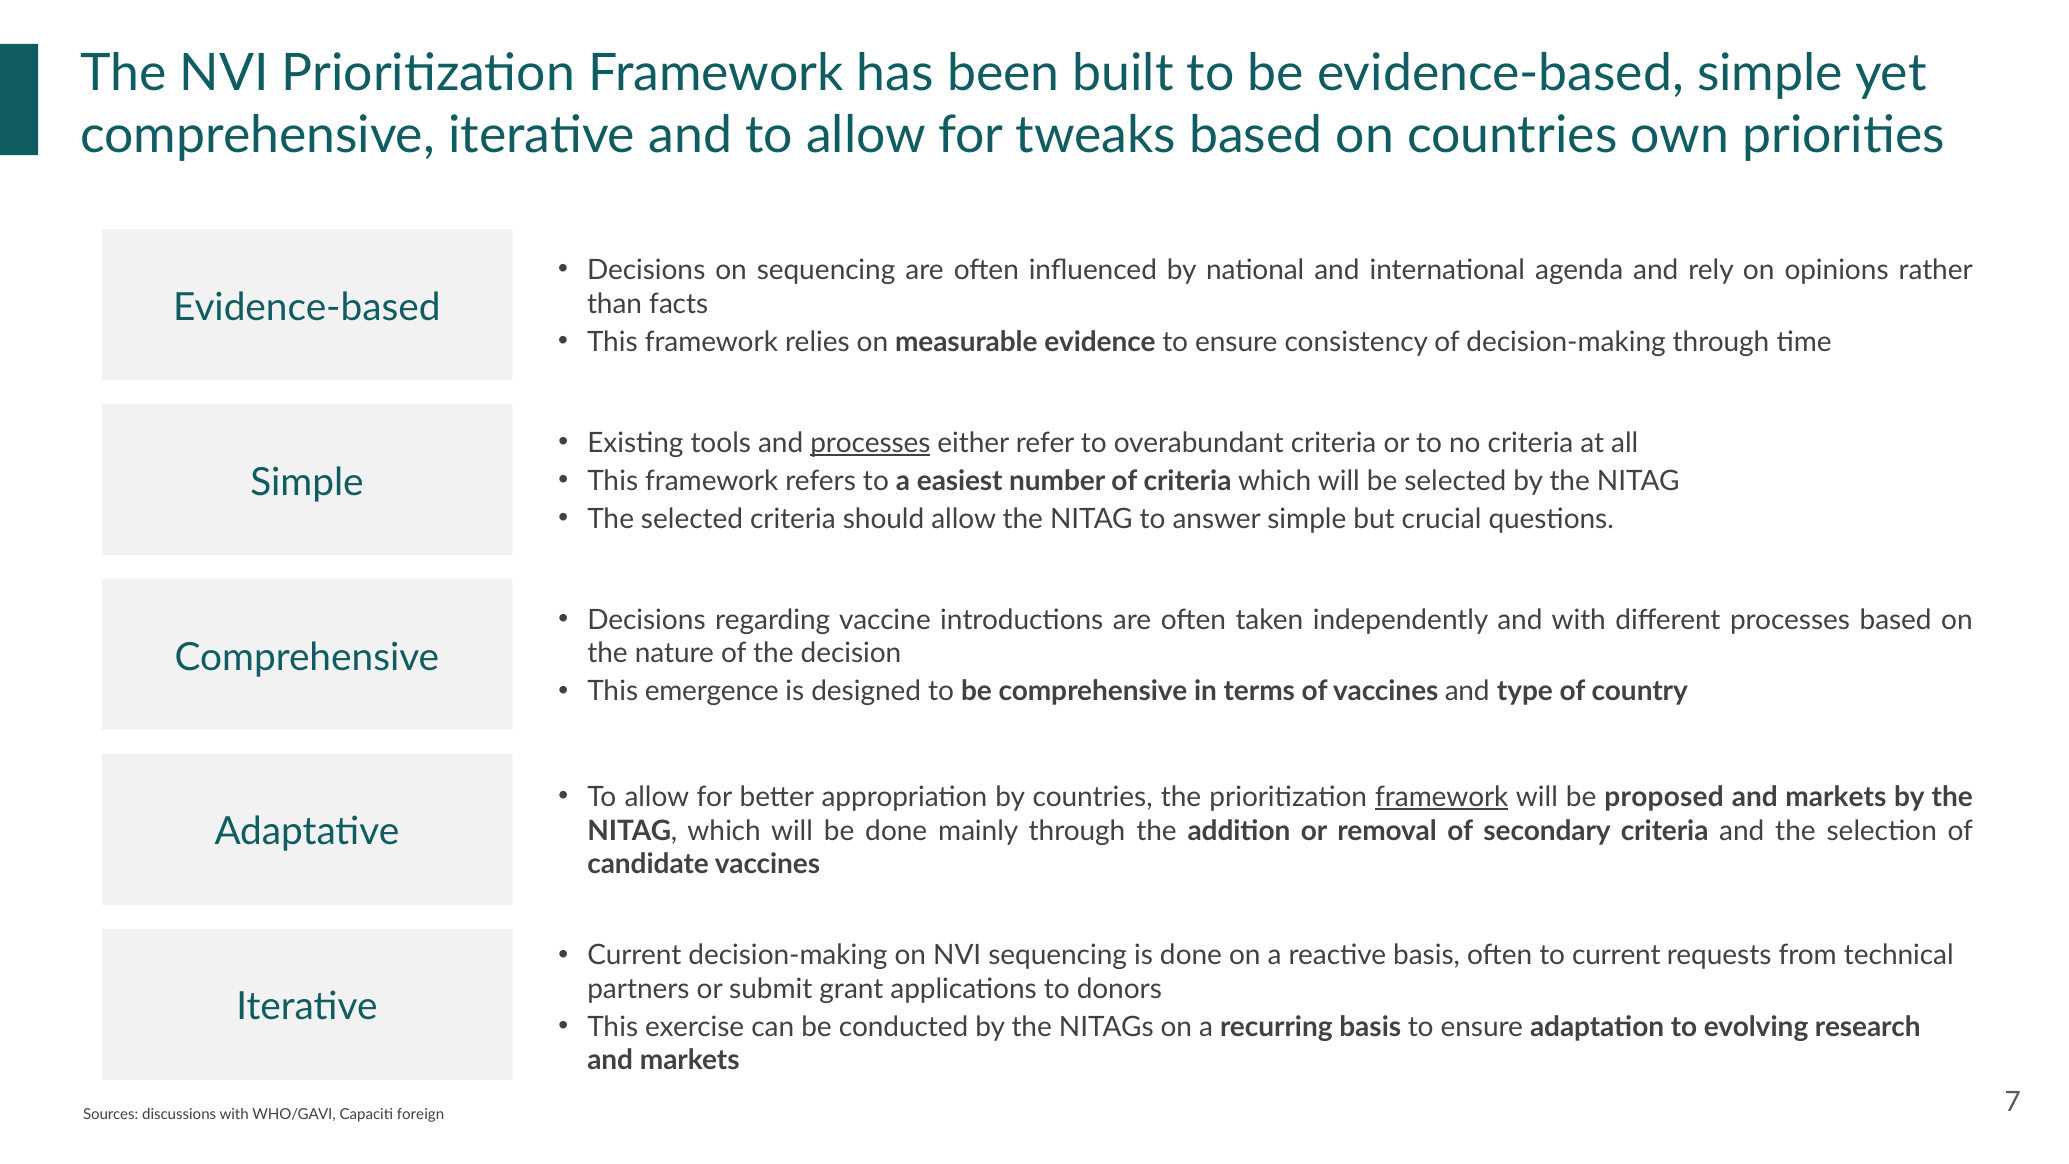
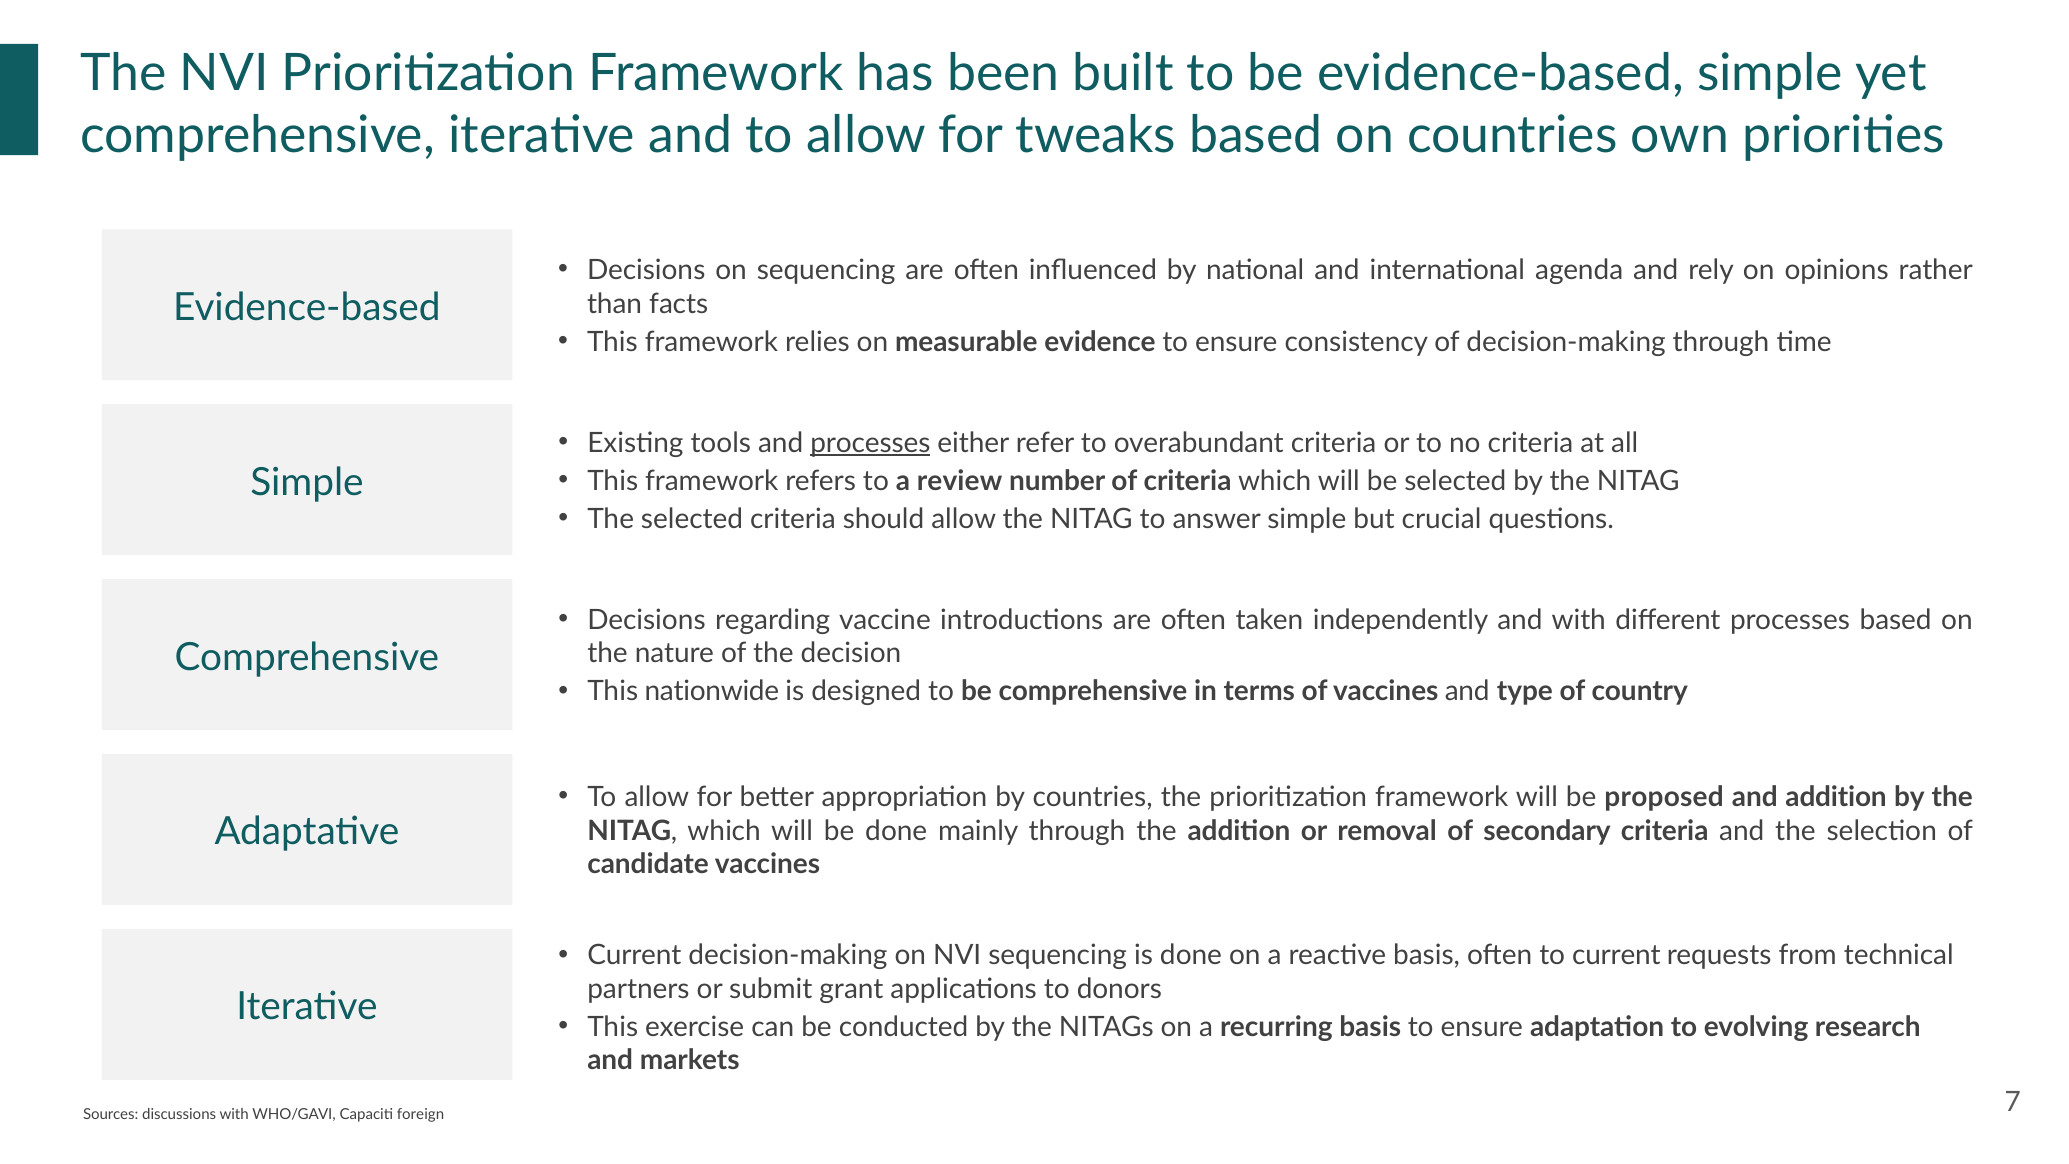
easiest: easiest -> review (960, 481)
emergence: emergence -> nationwide (712, 692)
framework underline: present -> none (1442, 797)
markets: markets -> addition (1836, 797)
